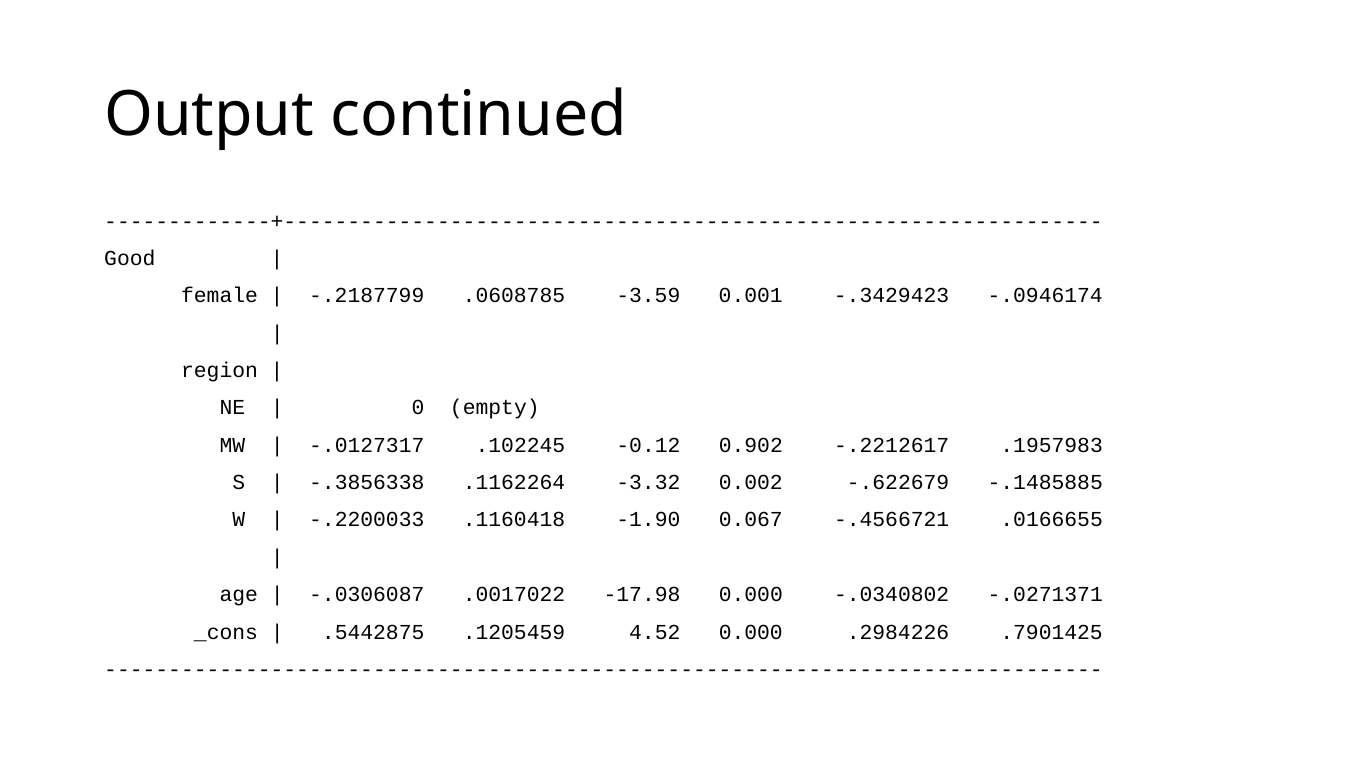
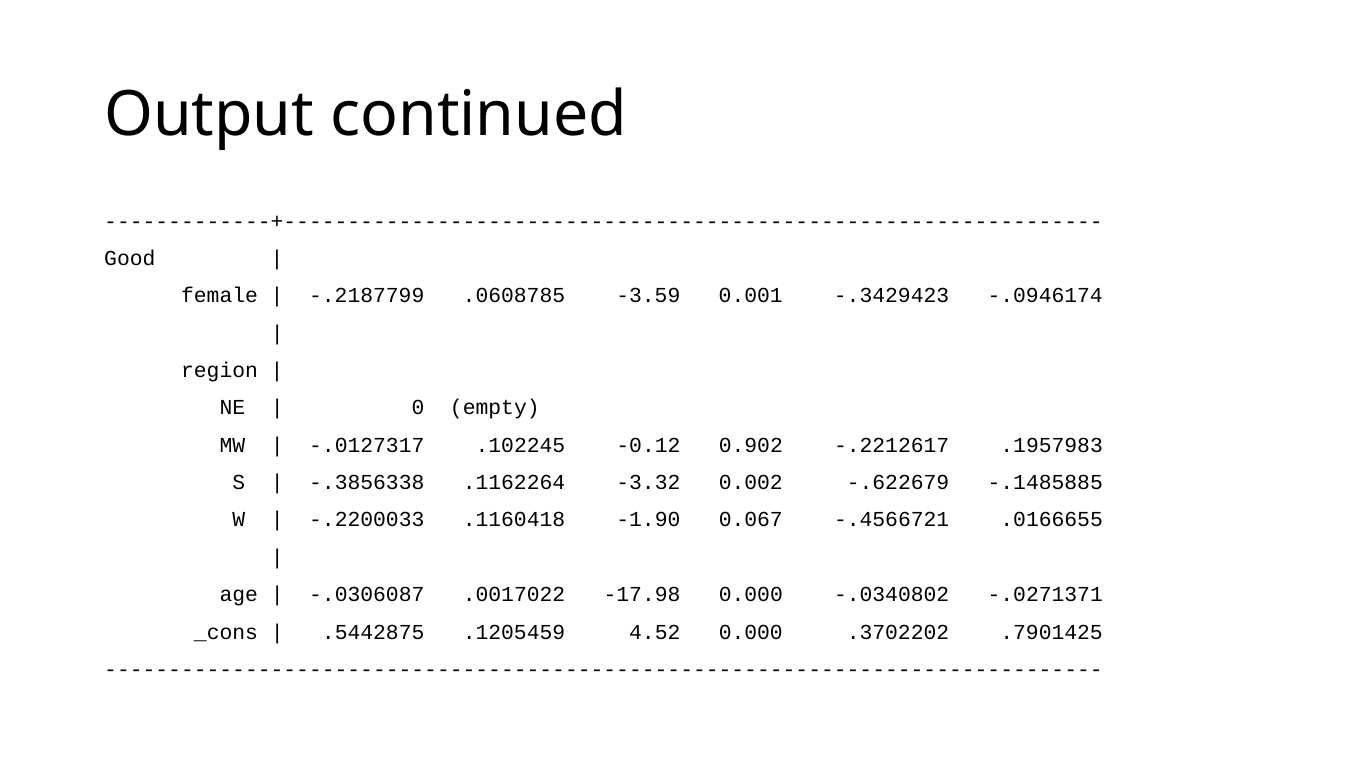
.2984226: .2984226 -> .3702202 (898, 632)
